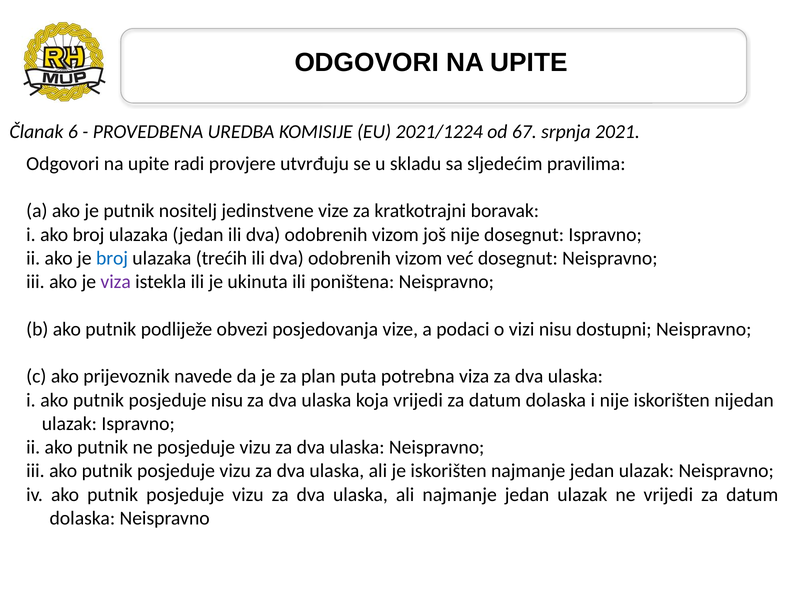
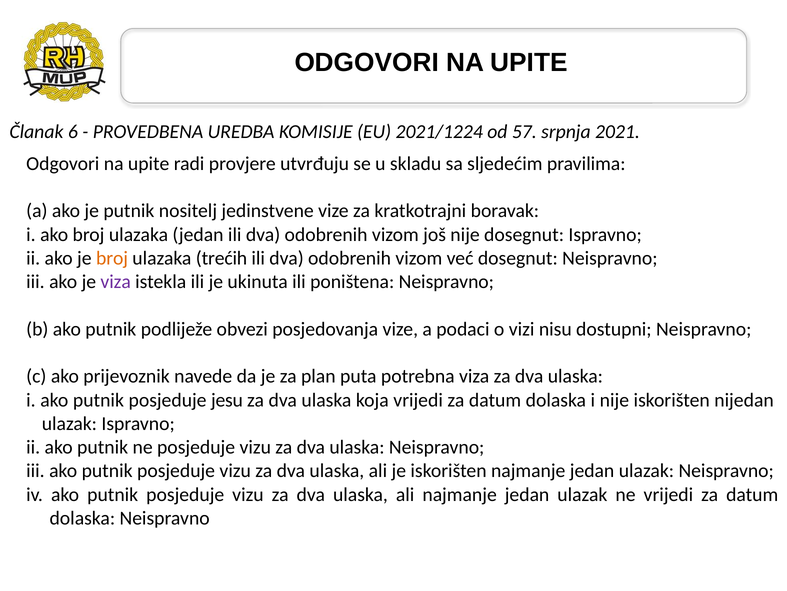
67: 67 -> 57 (524, 132)
broj colour: blue -> orange (112, 258)
posjeduje nisu: nisu -> jesu (227, 399)
